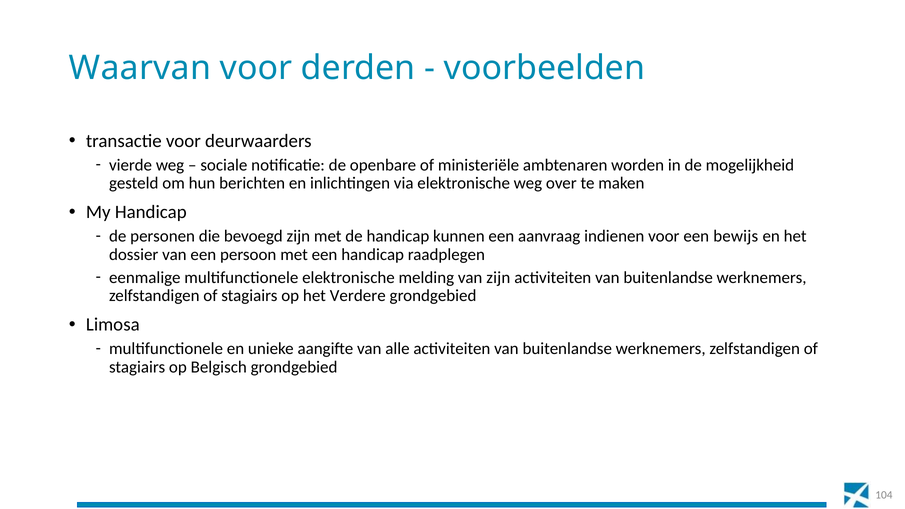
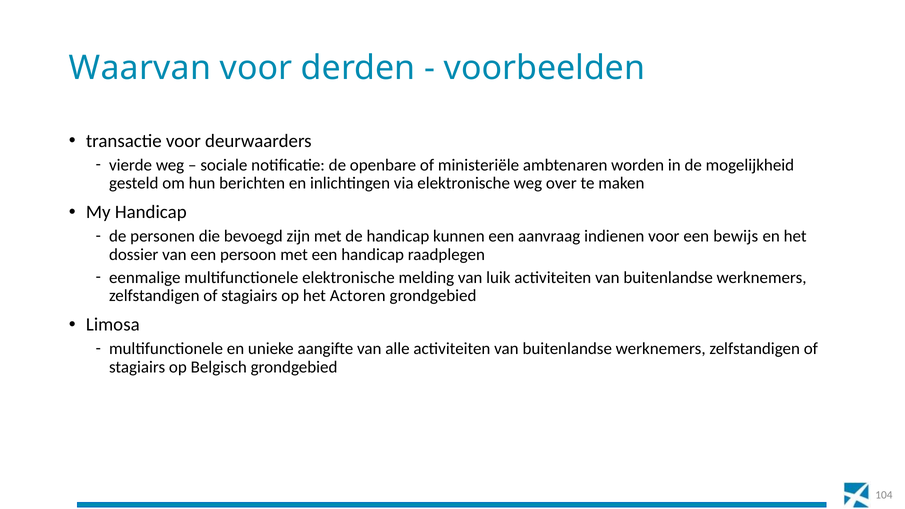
van zijn: zijn -> luik (498, 278)
Verdere: Verdere -> Actoren (358, 296)
